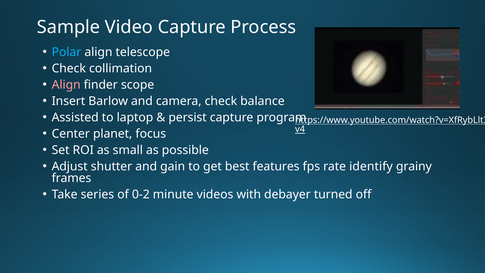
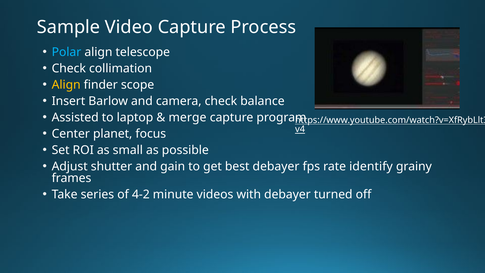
Align colour: pink -> yellow (66, 85)
persist: persist -> merge (187, 117)
best features: features -> debayer (276, 166)
0-2: 0-2 -> 4-2 (141, 195)
